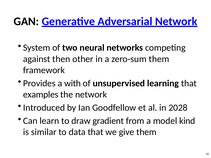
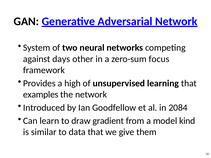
then: then -> days (61, 59)
zero-sum them: them -> focus (159, 59)
with: with -> high (73, 83)
2028: 2028 -> 2084 (178, 108)
